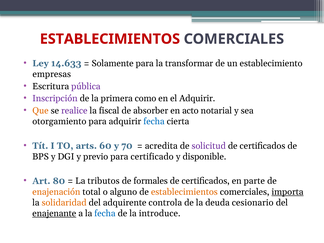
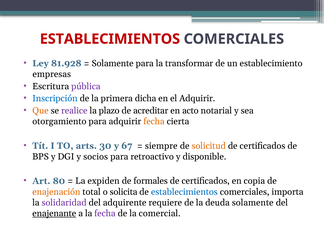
14.633: 14.633 -> 81.928 (66, 63)
Inscripción colour: purple -> blue (55, 98)
como: como -> dicha (146, 98)
fiscal: fiscal -> plazo (109, 111)
absorber: absorber -> acreditar (151, 111)
fecha colour: blue -> orange (154, 121)
60: 60 -> 30 (105, 146)
70: 70 -> 67 (127, 146)
acredita: acredita -> siempre (161, 146)
solicitud colour: purple -> orange (209, 146)
previo: previo -> socios (96, 157)
certificado: certificado -> retroactivo (152, 157)
tributos: tributos -> expiden (104, 181)
parte: parte -> copia (254, 181)
alguno: alguno -> solicita (124, 192)
establecimientos colour: orange -> blue (184, 192)
importa underline: present -> none (287, 192)
solidaridad colour: orange -> purple (64, 203)
controla: controla -> requiere (165, 203)
deuda cesionario: cesionario -> solamente (253, 203)
fecha colour: blue -> purple (105, 213)
introduce: introduce -> comercial (160, 213)
